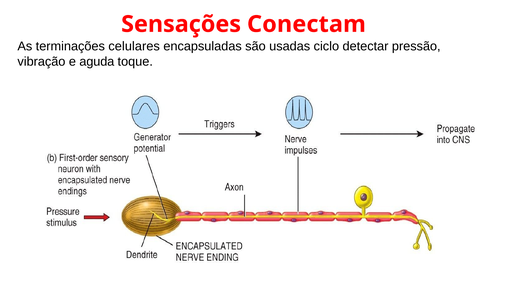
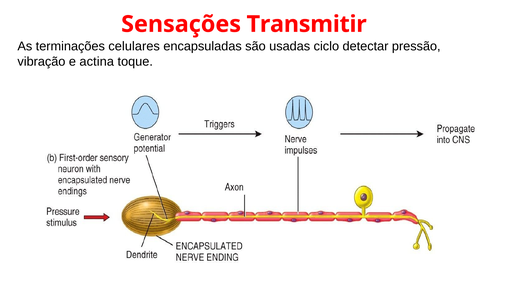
Conectam: Conectam -> Transmitir (307, 24)
aguda: aguda -> actina (97, 62)
